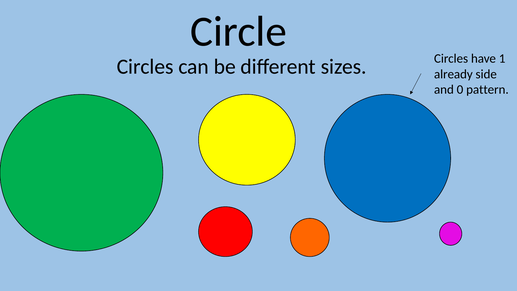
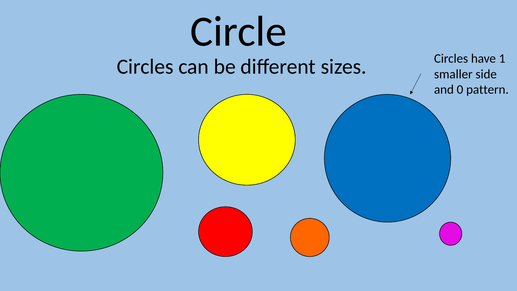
already: already -> smaller (453, 74)
